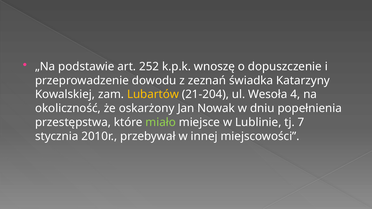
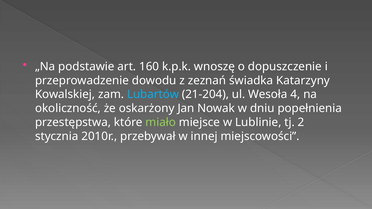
252: 252 -> 160 (149, 67)
Lubartów colour: yellow -> light blue (153, 95)
7: 7 -> 2 (301, 122)
